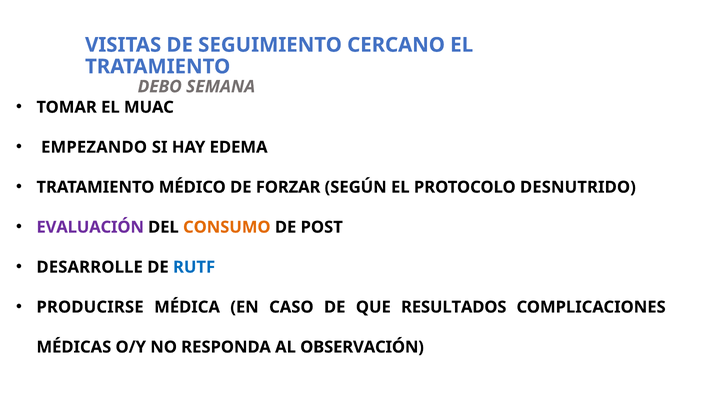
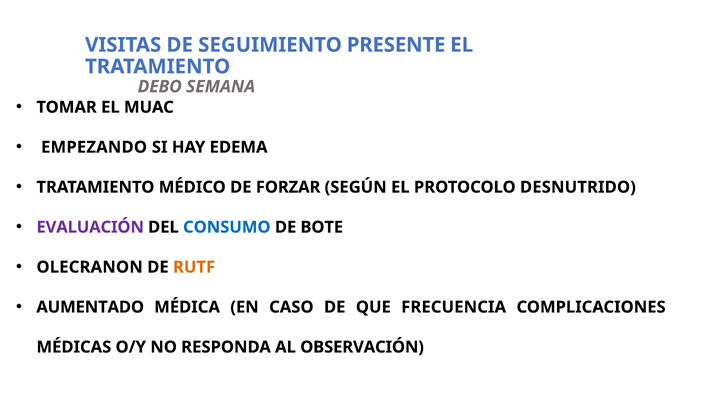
CERCANO: CERCANO -> PRESENTE (396, 45)
CONSUMO colour: orange -> blue (227, 227)
POST: POST -> BOTE (322, 227)
DESARROLLE: DESARROLLE -> OLECRANON (90, 267)
RUTF colour: blue -> orange (194, 267)
PRODUCIRSE: PRODUCIRSE -> AUMENTADO (90, 307)
RESULTADOS: RESULTADOS -> FRECUENCIA (454, 307)
